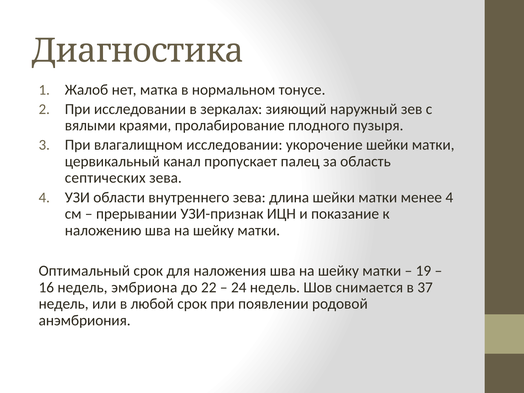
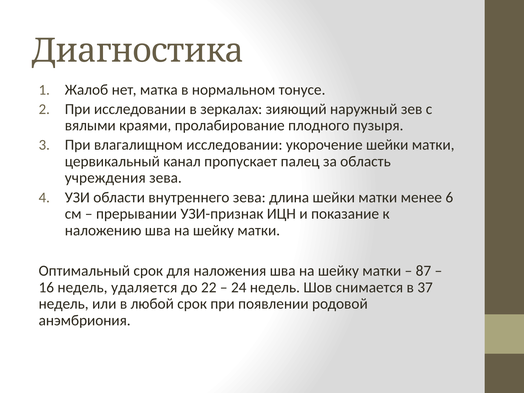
септических: септических -> учреждения (105, 178)
менее 4: 4 -> 6 (449, 197)
19: 19 -> 87 (423, 271)
эмбриона: эмбриона -> удаляется (144, 287)
